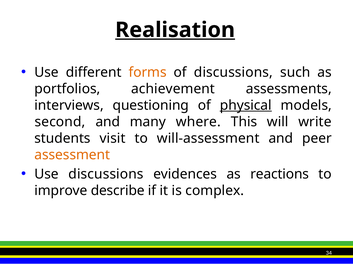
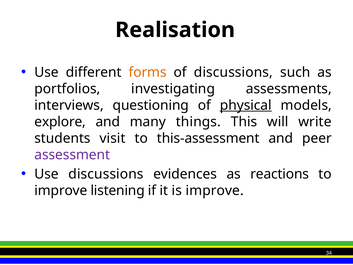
Realisation underline: present -> none (175, 30)
achievement: achievement -> investigating (173, 89)
second: second -> explore (60, 122)
where: where -> things (198, 122)
will-assessment: will-assessment -> this-assessment (208, 138)
assessment colour: orange -> purple (72, 155)
describe: describe -> listening (118, 190)
is complex: complex -> improve (215, 190)
